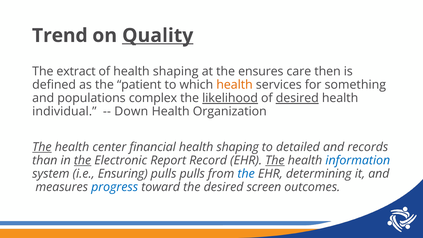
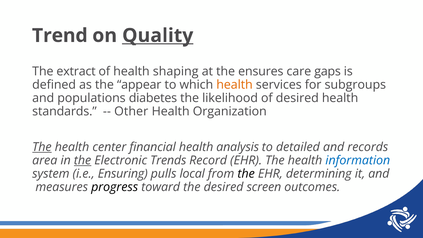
then: then -> gaps (328, 72)
patient: patient -> appear (139, 85)
something: something -> subgroups (355, 85)
complex: complex -> diabetes (153, 98)
likelihood underline: present -> none (230, 98)
desired underline: present -> none (297, 98)
individual: individual -> standards (64, 111)
Down: Down -> Other (131, 111)
shaping: shaping -> analysis (238, 147)
than: than -> area (45, 160)
Report: Report -> Trends (168, 160)
The underline: present -> none (275, 160)
pulls pulls: pulls -> local (192, 174)
the colour: blue -> black (246, 174)
progress colour: blue -> black (115, 187)
